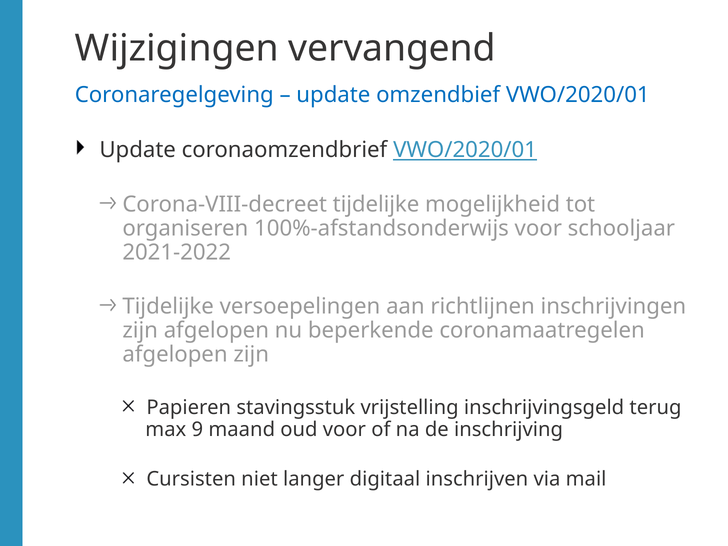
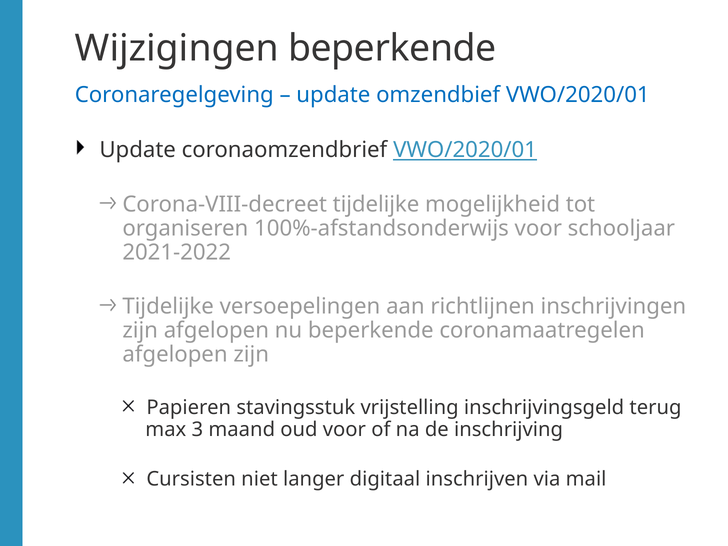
Wijzigingen vervangend: vervangend -> beperkende (392, 49)
9: 9 -> 3 (197, 429)
